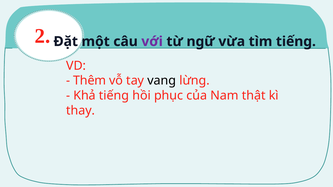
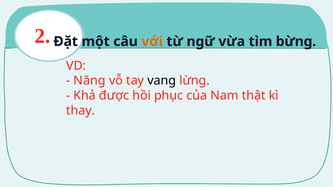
với colour: purple -> orange (152, 42)
tìm tiếng: tiếng -> bừng (296, 42)
Thêm: Thêm -> Năng (90, 81)
Khả tiếng: tiếng -> được (114, 96)
